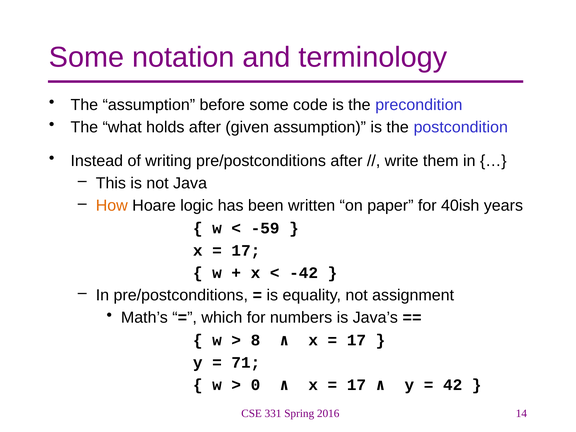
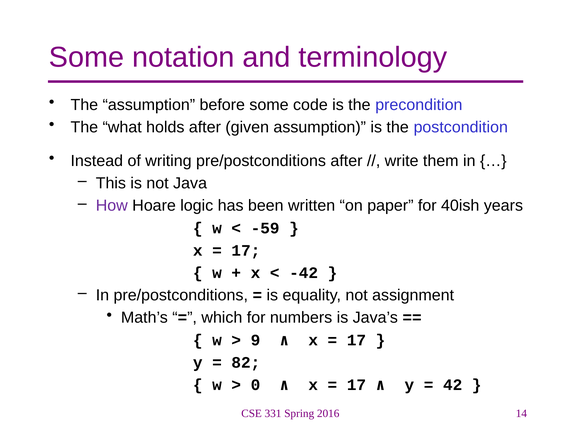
How colour: orange -> purple (112, 206)
8: 8 -> 9 (255, 340)
71: 71 -> 82 (246, 362)
